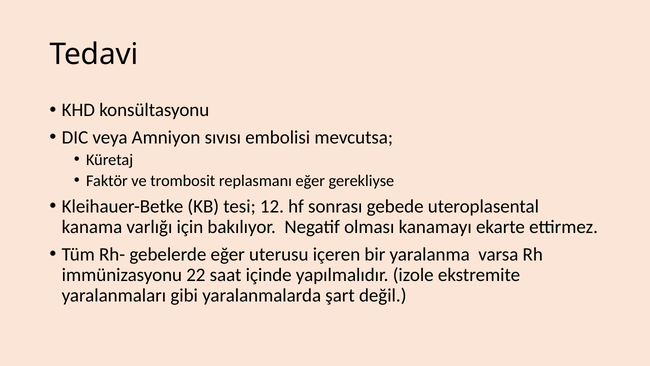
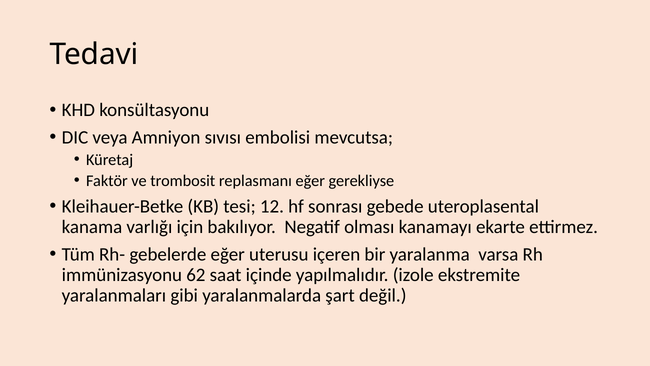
22: 22 -> 62 (196, 274)
